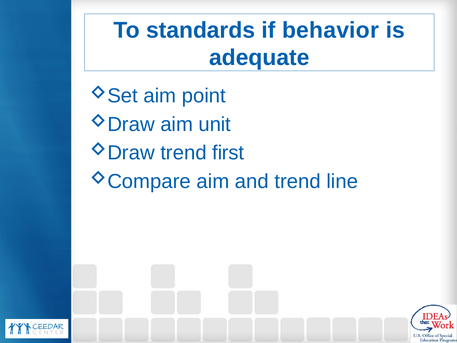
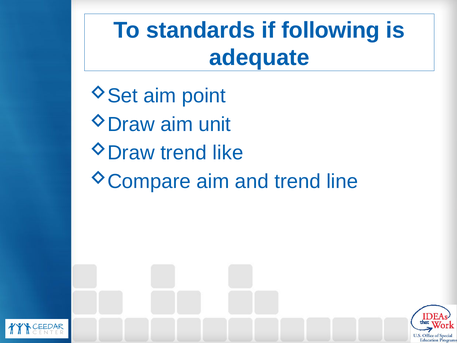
behavior: behavior -> following (331, 30)
first: first -> like (228, 153)
